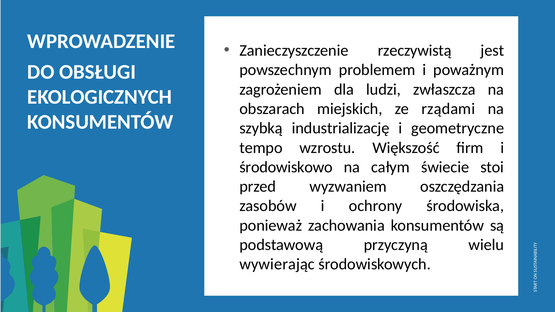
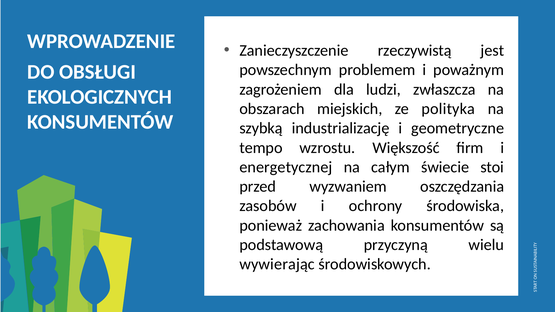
rządami: rządami -> polityka (448, 109)
środowiskowo: środowiskowo -> energetycznej (286, 167)
